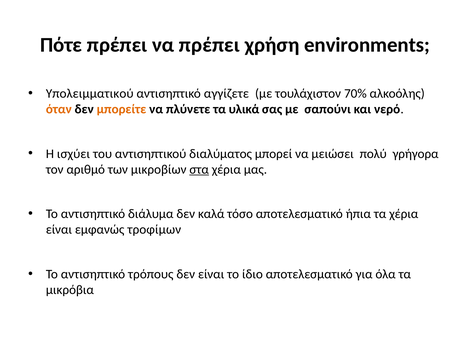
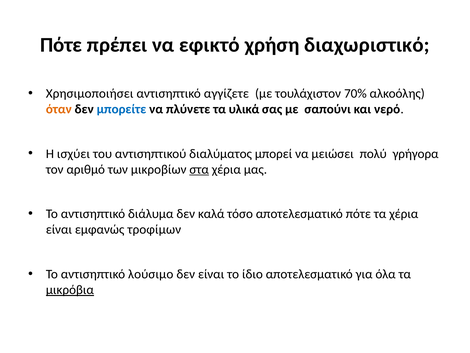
να πρέπει: πρέπει -> εφικτό (209, 45)
environments: environments -> διαχωριστικό (367, 45)
Υπολειμματικού: Υπολειμματικού -> Χρησιμοποιήσει (90, 93)
μπορείτε colour: orange -> blue (121, 109)
αποτελεσματικό ήπια: ήπια -> πότε (358, 214)
τρόπους: τρόπους -> λούσιμο (151, 274)
μικρόβια underline: none -> present (70, 289)
